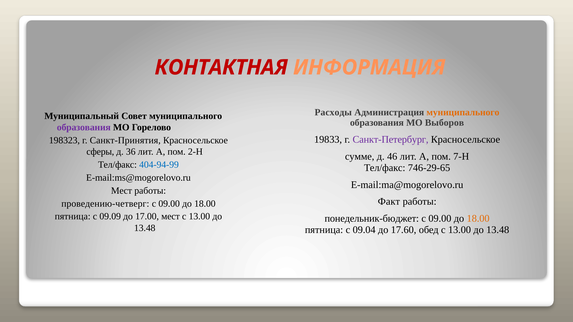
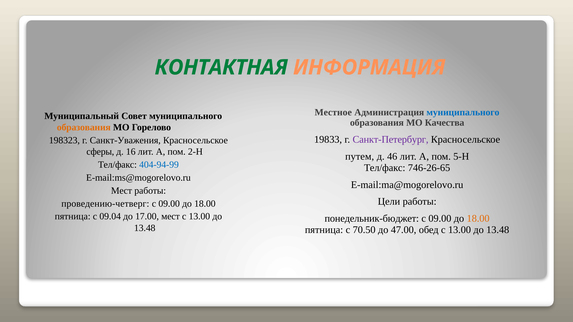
КОНТАКТНАЯ colour: red -> green (221, 67)
Расходы: Расходы -> Местное (333, 112)
муниципального colour: orange -> blue (463, 112)
Выборов: Выборов -> Качества (445, 123)
образования colour: purple -> orange (84, 128)
Санкт-Принятия: Санкт-Принятия -> Санкт-Уважения (125, 140)
36: 36 -> 16 (131, 152)
сумме: сумме -> путем (360, 157)
7-Н: 7-Н -> 5-Н (461, 157)
746-29-65: 746-29-65 -> 746-26-65 (429, 168)
Факт: Факт -> Цели (389, 202)
09.09: 09.09 -> 09.04 (110, 217)
09.04: 09.04 -> 70.50 (364, 230)
17.60: 17.60 -> 47.00 (404, 230)
